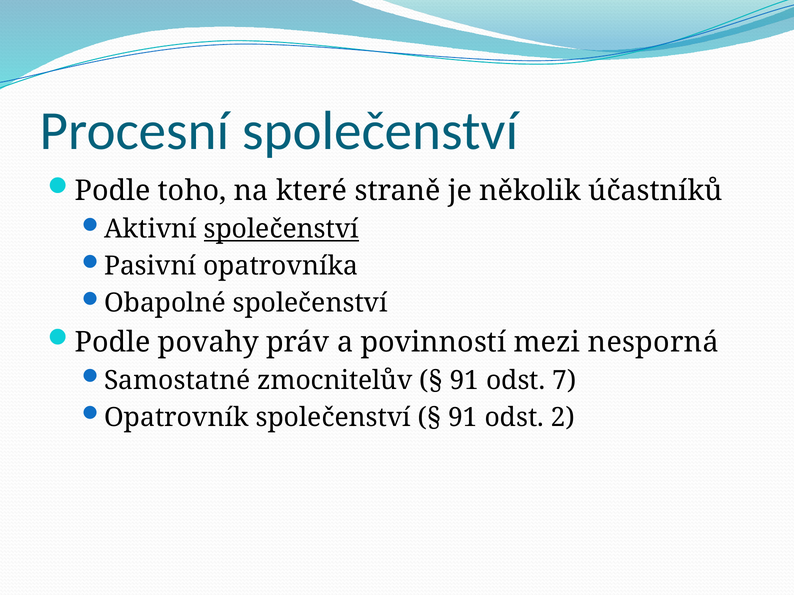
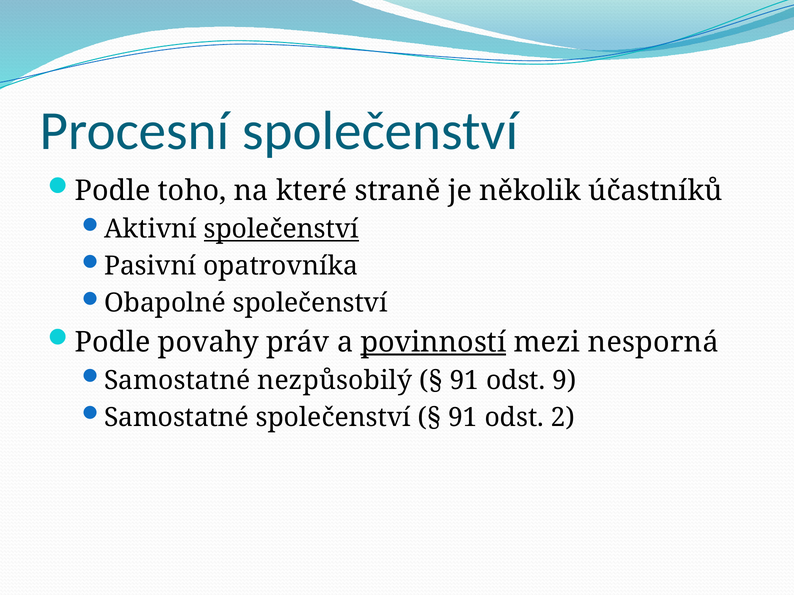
povinností underline: none -> present (433, 342)
zmocnitelův: zmocnitelův -> nezpůsobilý (335, 381)
7: 7 -> 9 (564, 381)
Opatrovník: Opatrovník -> Samostatné (177, 418)
